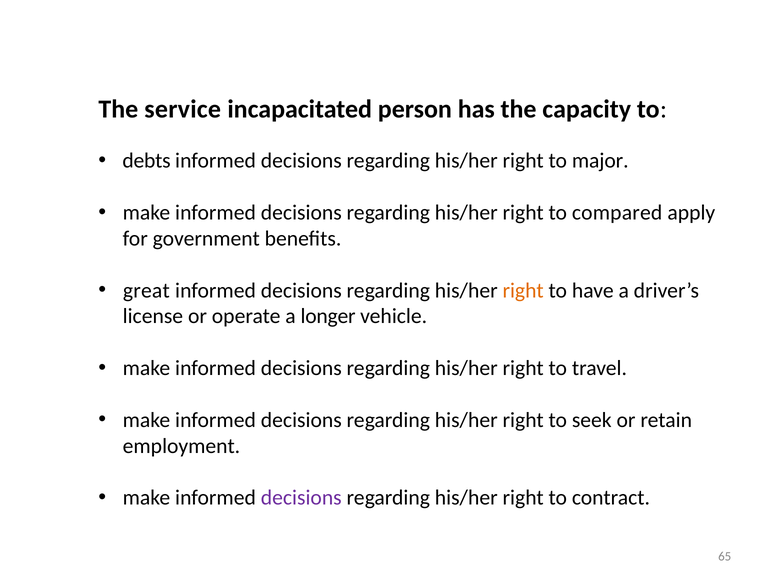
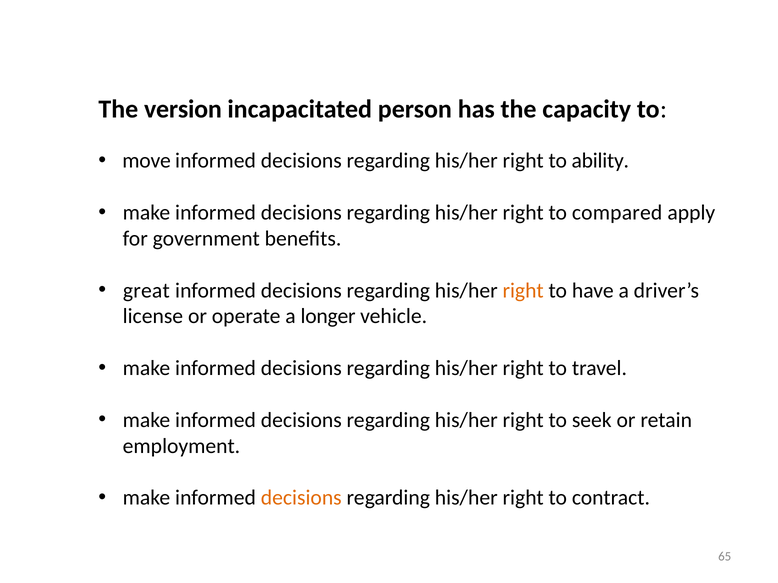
service: service -> version (183, 109)
debts: debts -> move (147, 161)
major: major -> ability (600, 161)
decisions colour: purple -> orange (301, 498)
